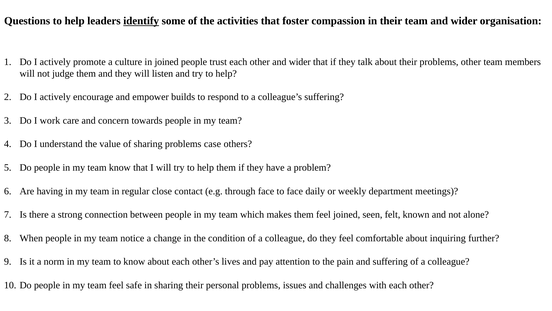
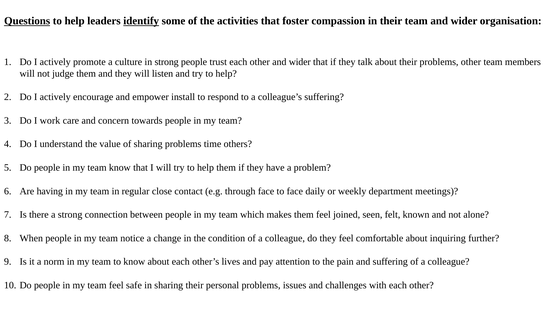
Questions underline: none -> present (27, 21)
in joined: joined -> strong (167, 62)
builds: builds -> install (183, 97)
case: case -> time (213, 144)
